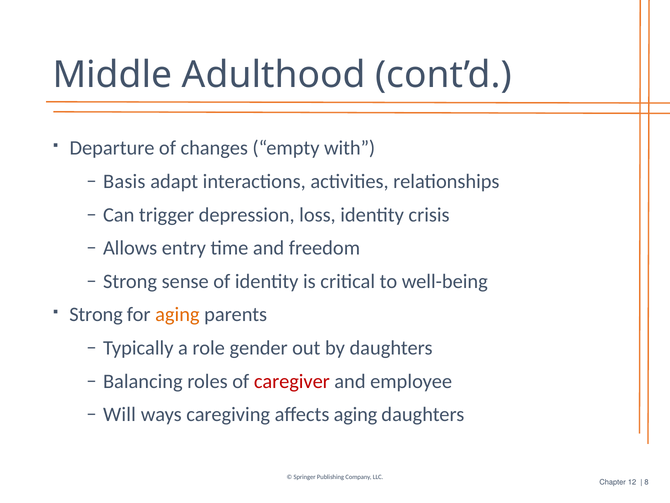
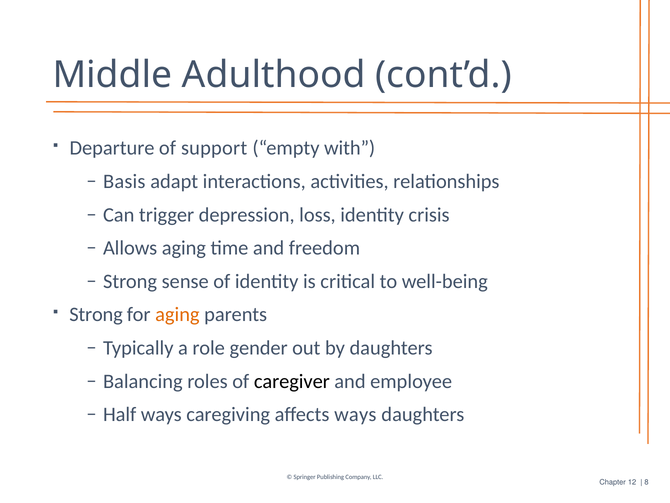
changes: changes -> support (214, 148)
Allows entry: entry -> aging (184, 248)
caregiver colour: red -> black (292, 381)
Will: Will -> Half (120, 414)
affects aging: aging -> ways (355, 414)
